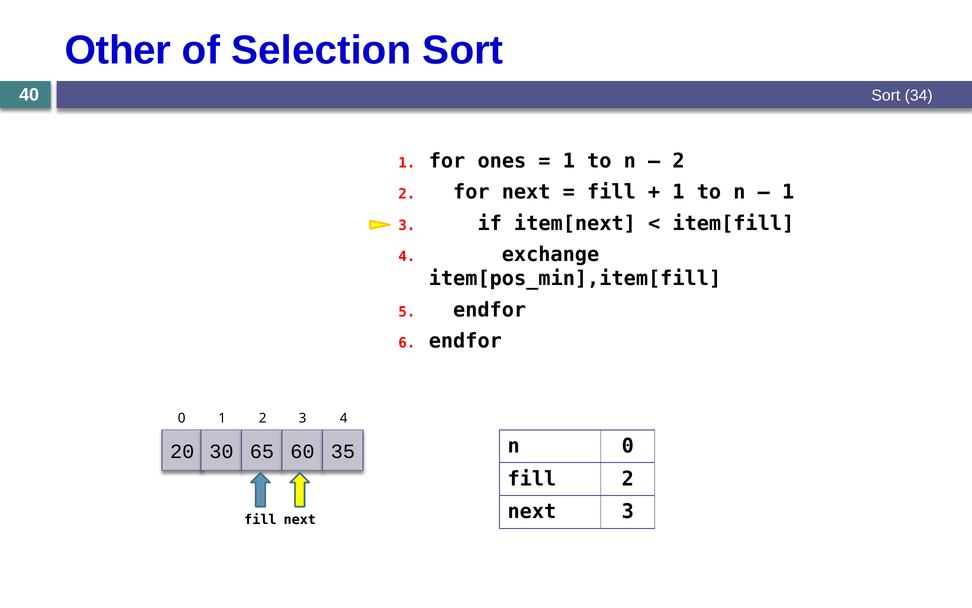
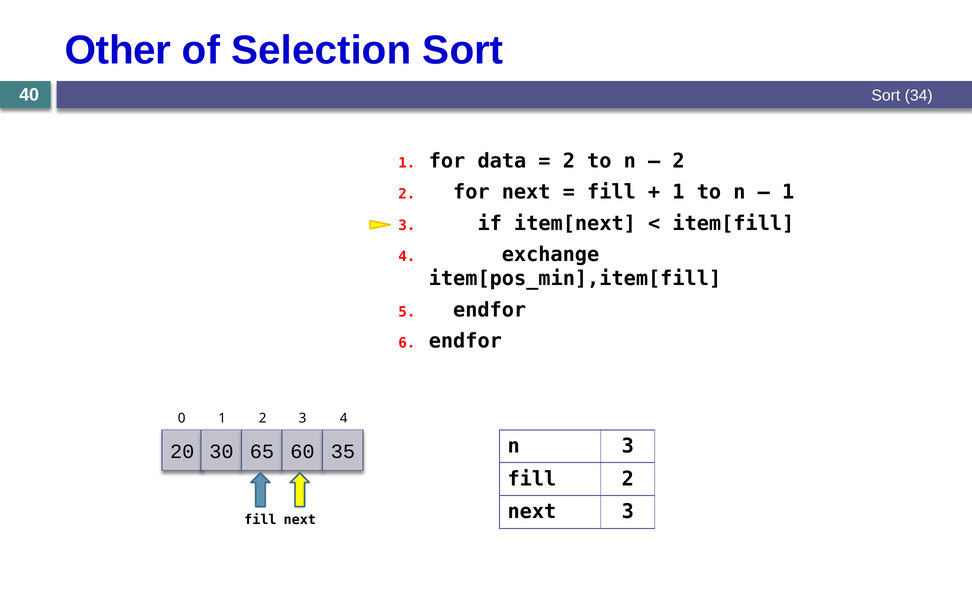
ones: ones -> data (502, 161)
1: 1 -> 2 (569, 161)
n 0: 0 -> 3 (628, 446)
